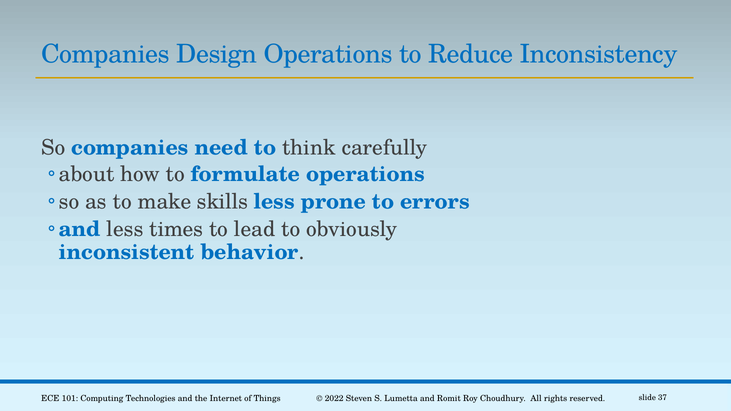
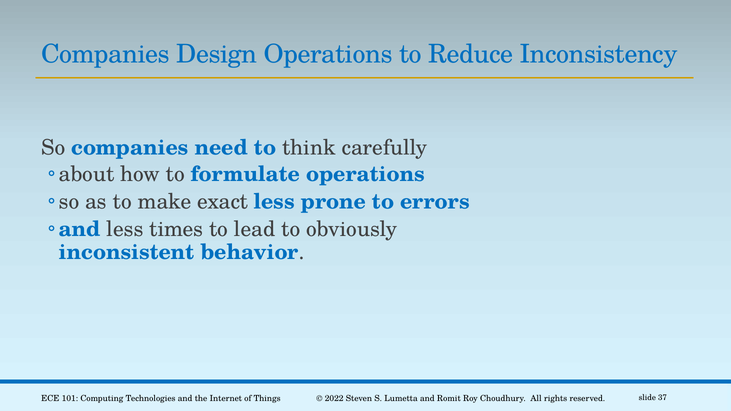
skills: skills -> exact (223, 202)
